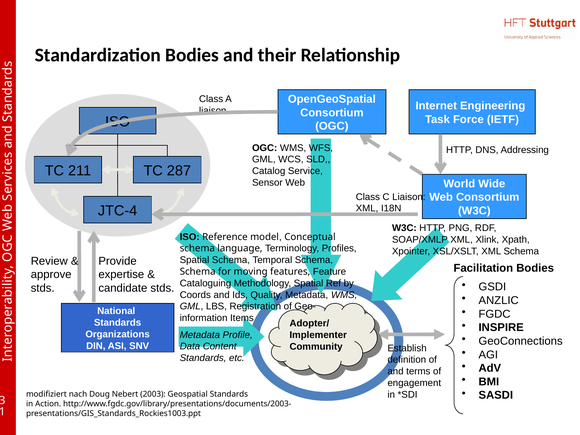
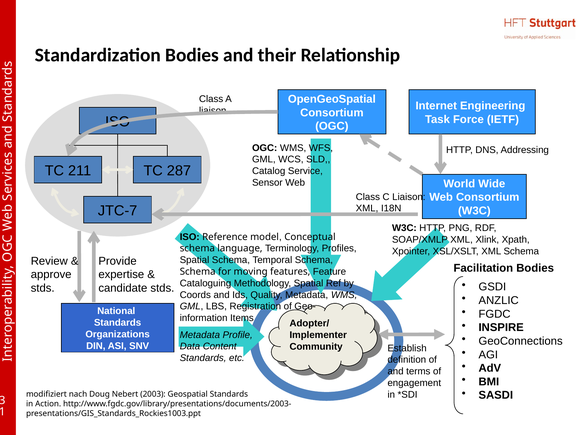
JTC-4: JTC-4 -> JTC-7 (118, 211)
